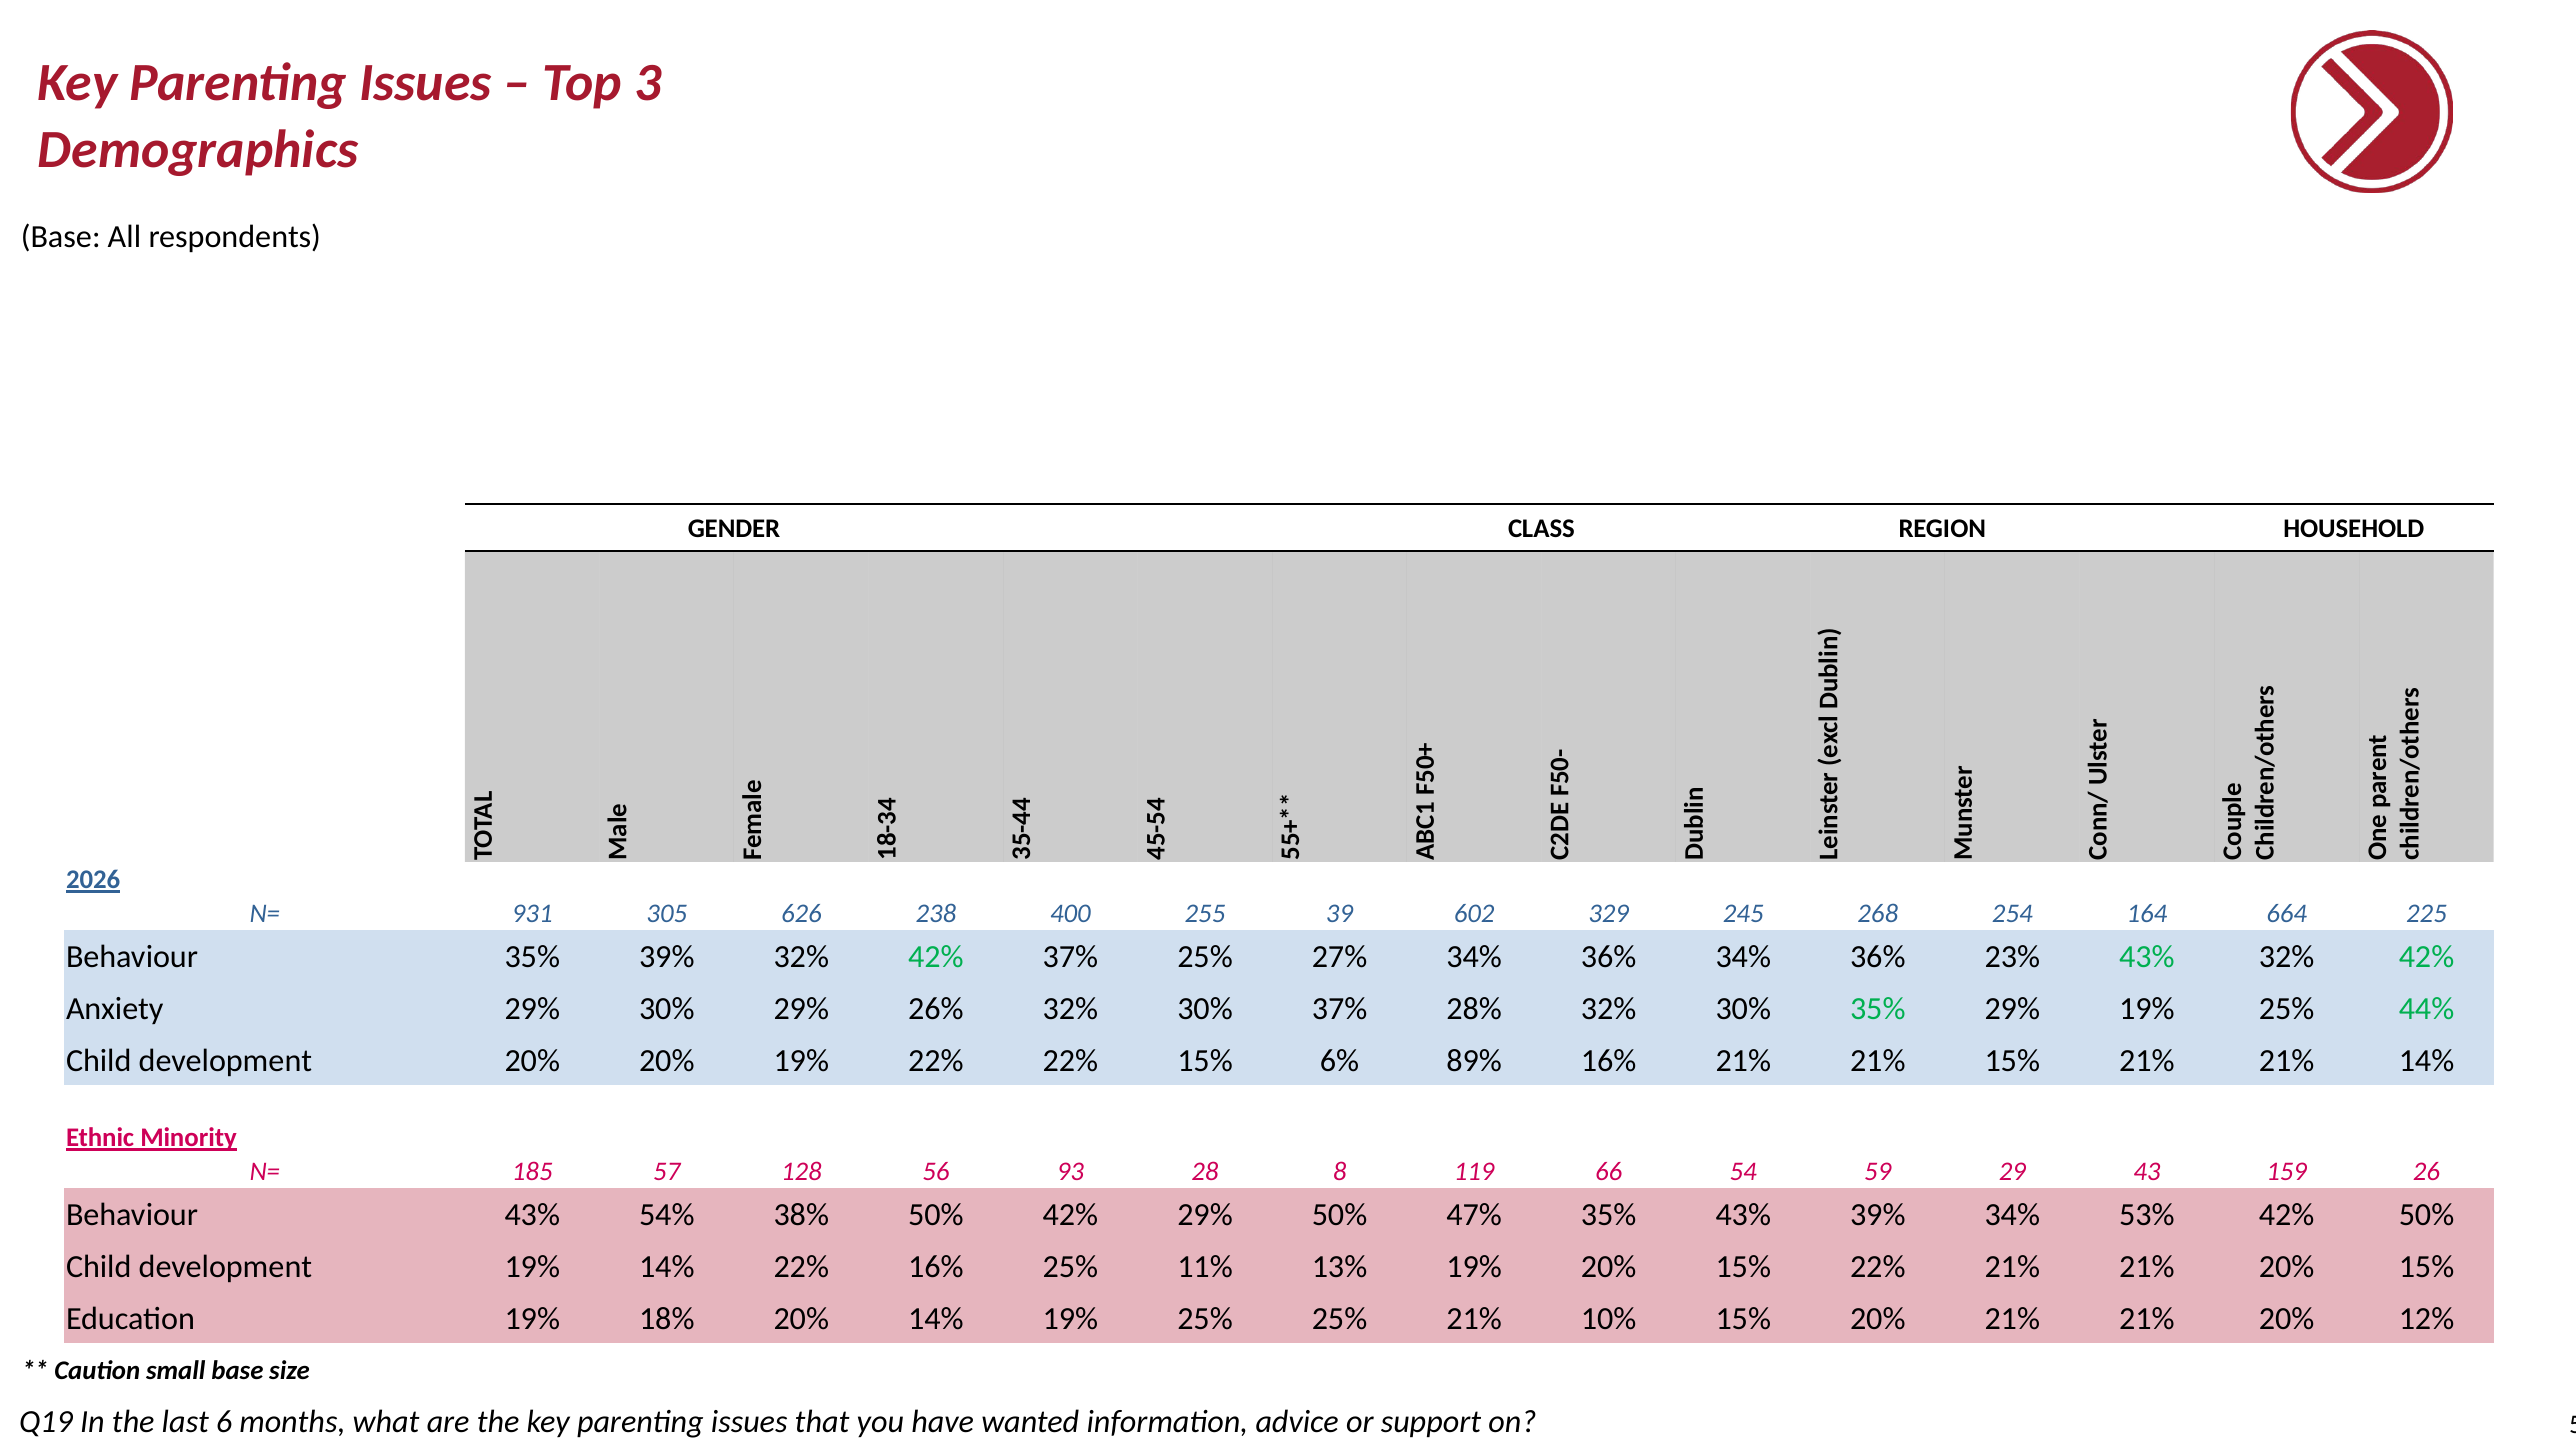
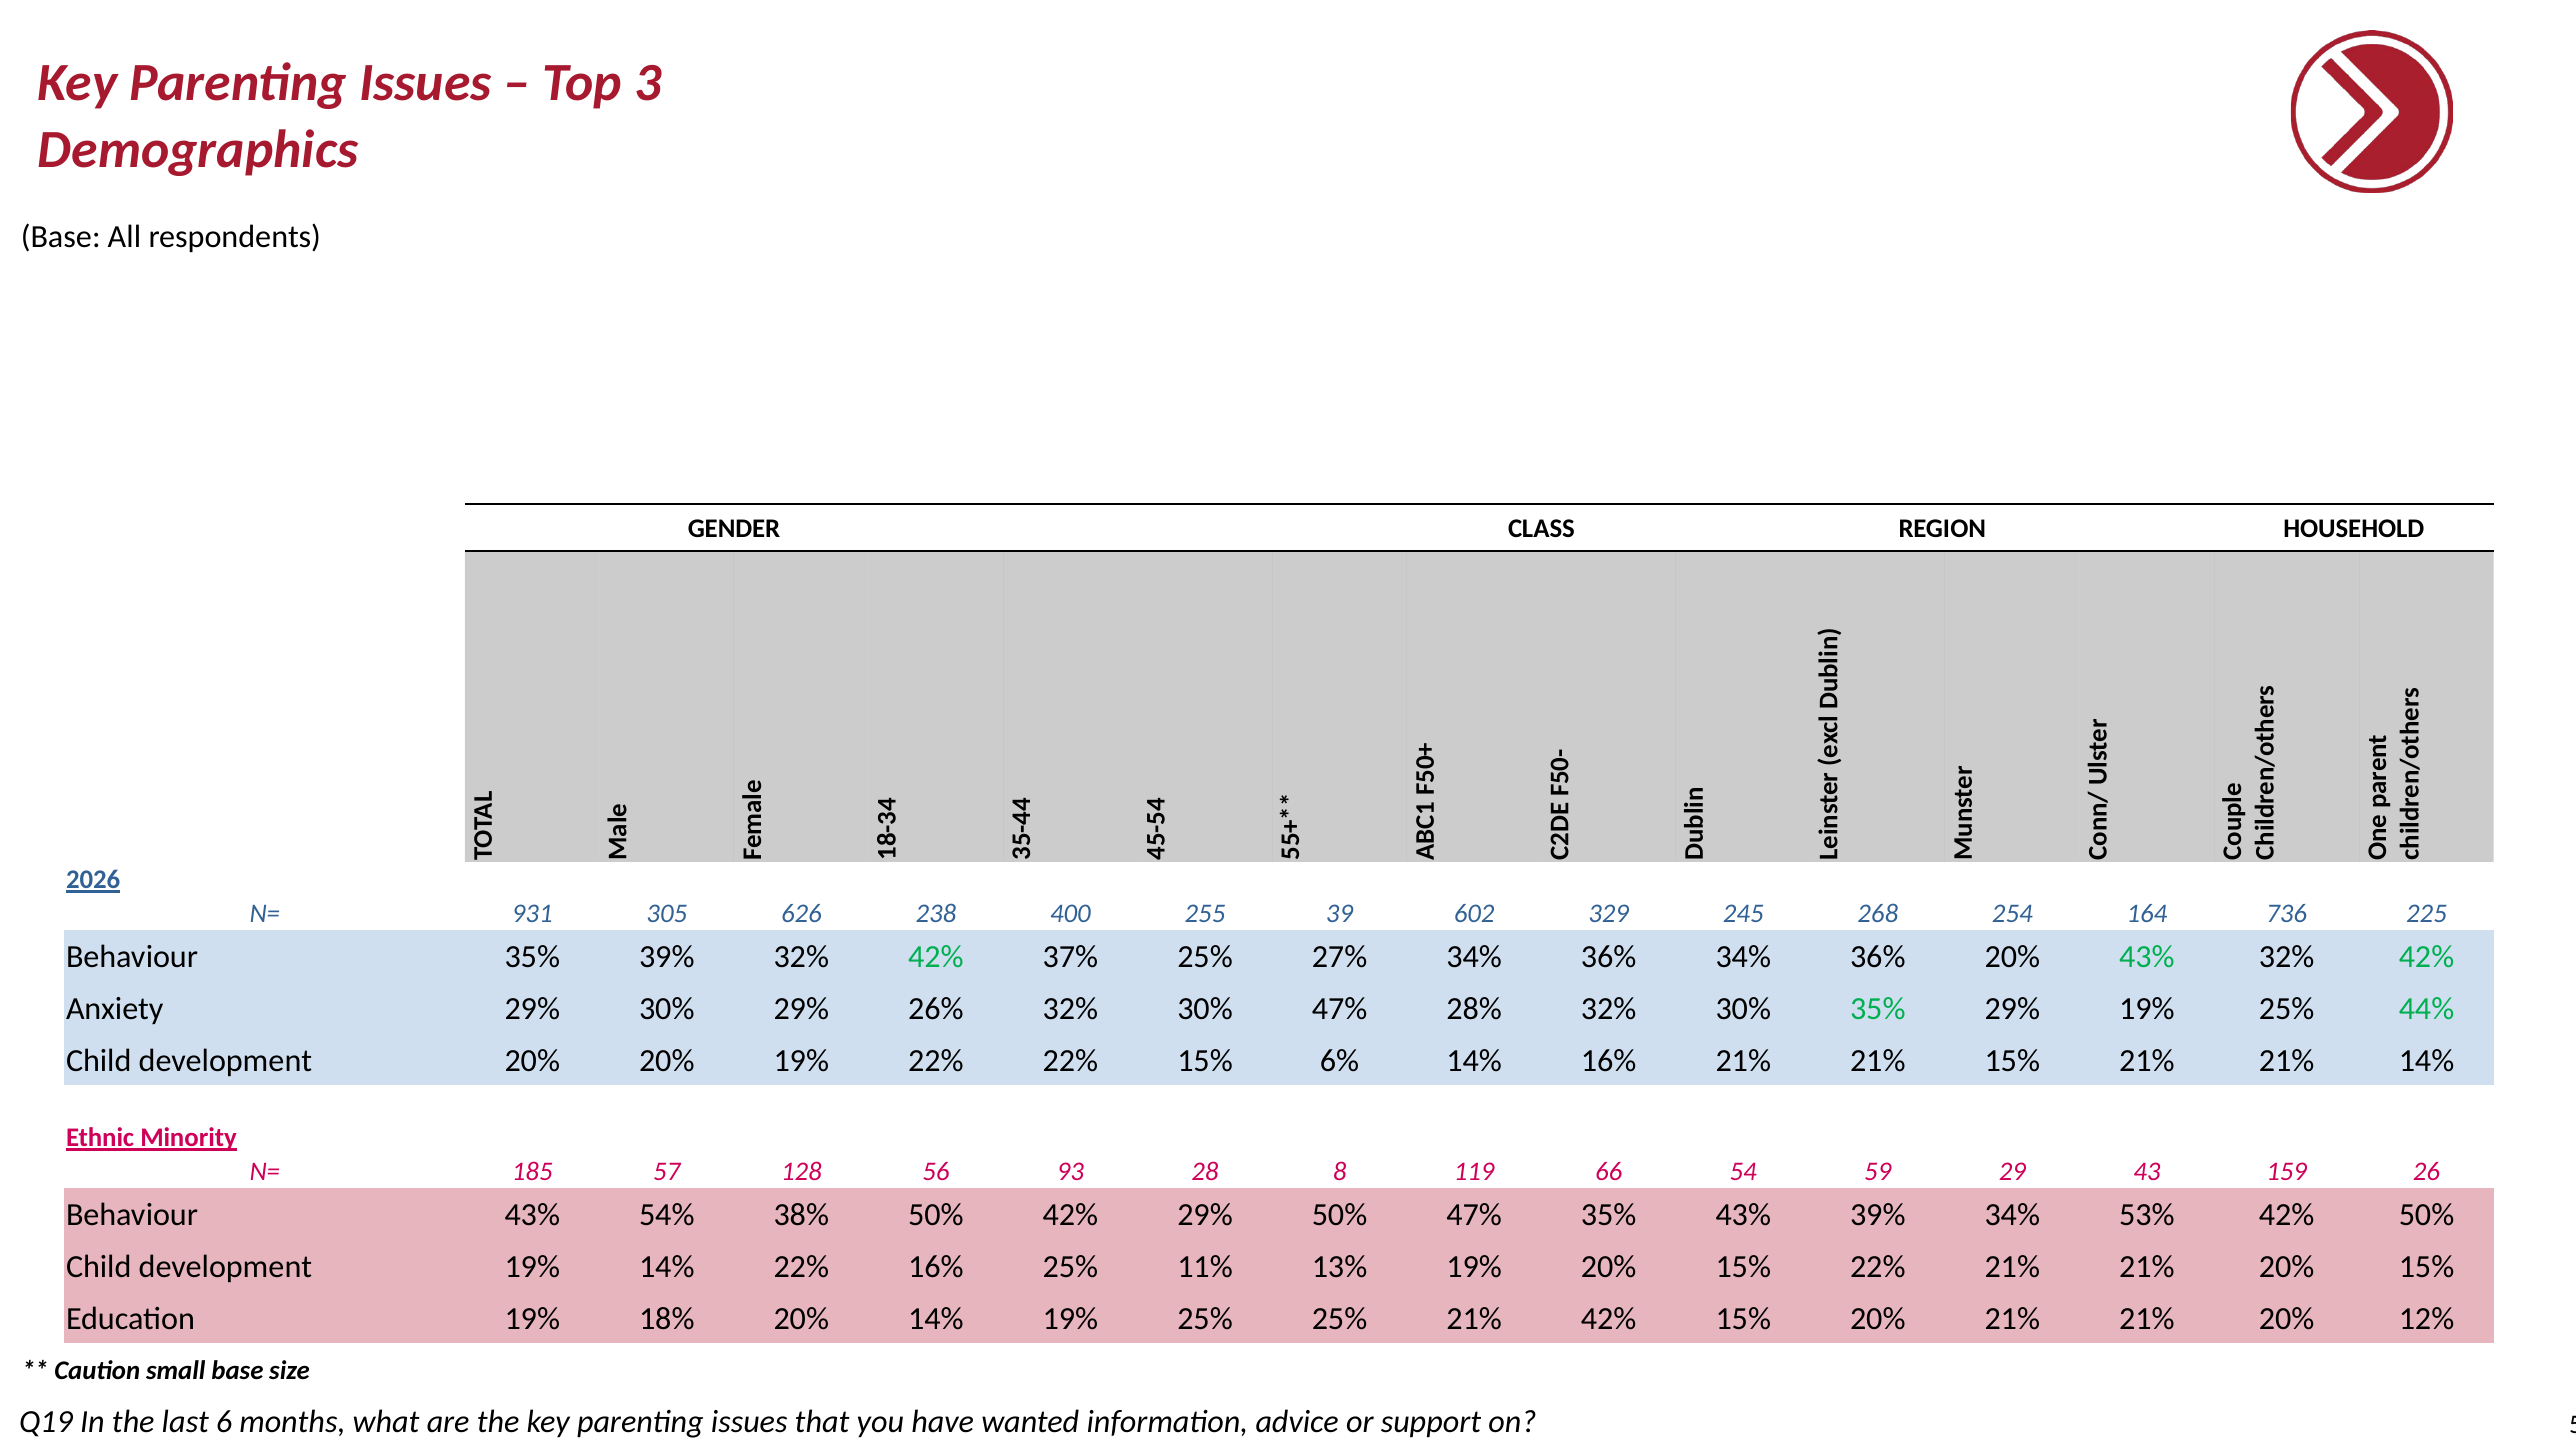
664: 664 -> 736 (2287, 914)
36% 23%: 23% -> 20% (2012, 957)
30% 37%: 37% -> 47% (1340, 1009)
6% 89%: 89% -> 14% (1474, 1060)
21% 10%: 10% -> 42% (1609, 1319)
